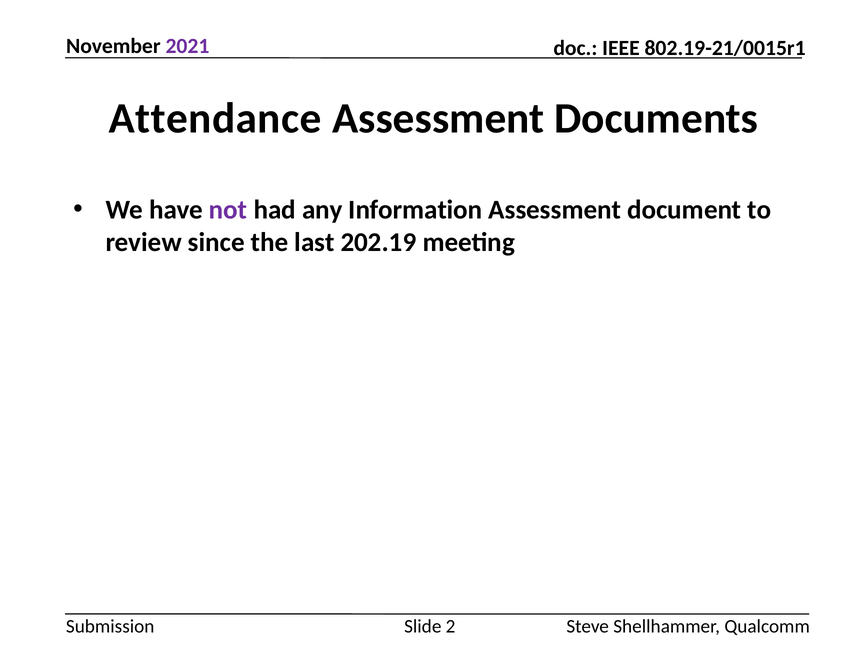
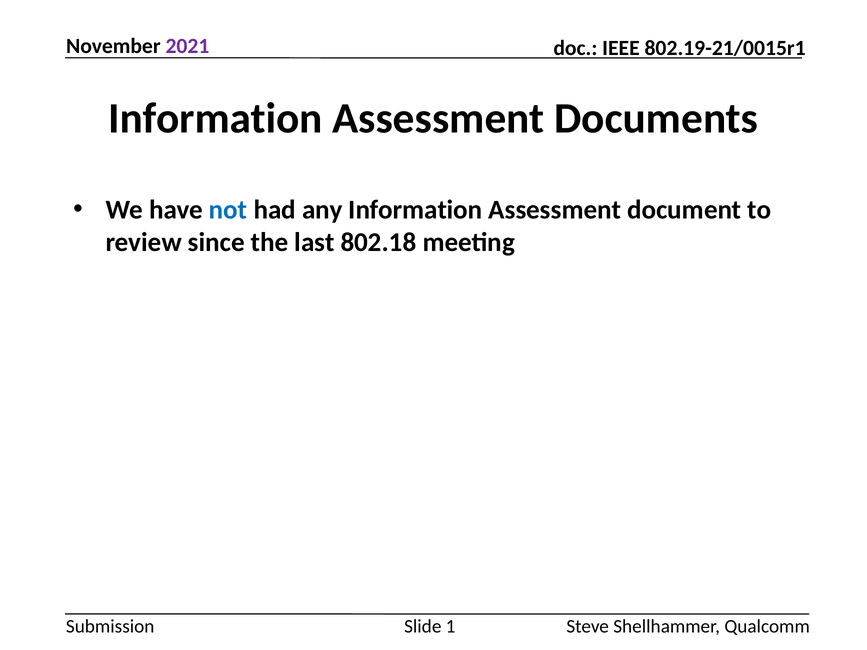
Attendance: Attendance -> Information (215, 119)
not colour: purple -> blue (228, 210)
202.19: 202.19 -> 802.18 (378, 243)
2: 2 -> 1 (451, 627)
